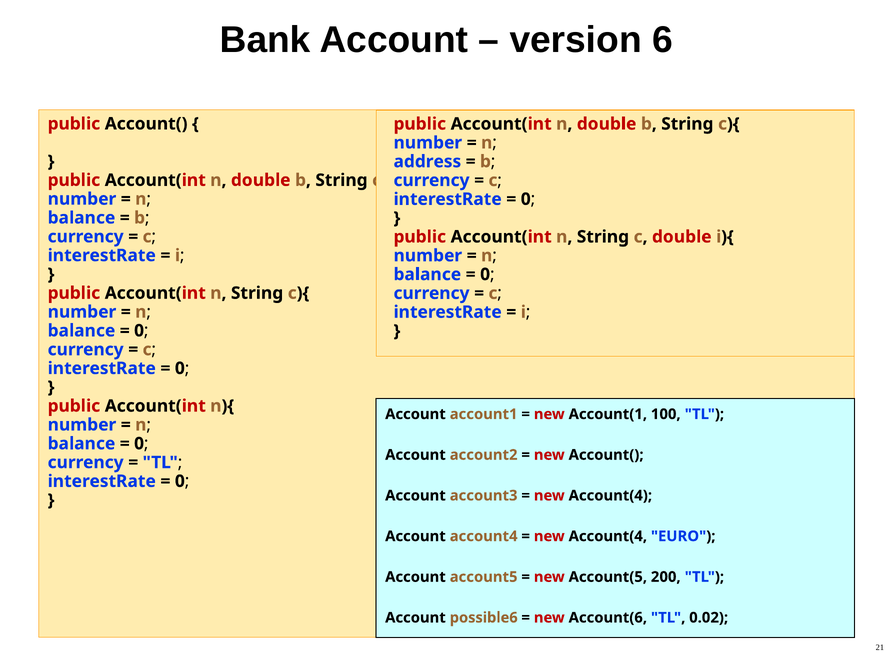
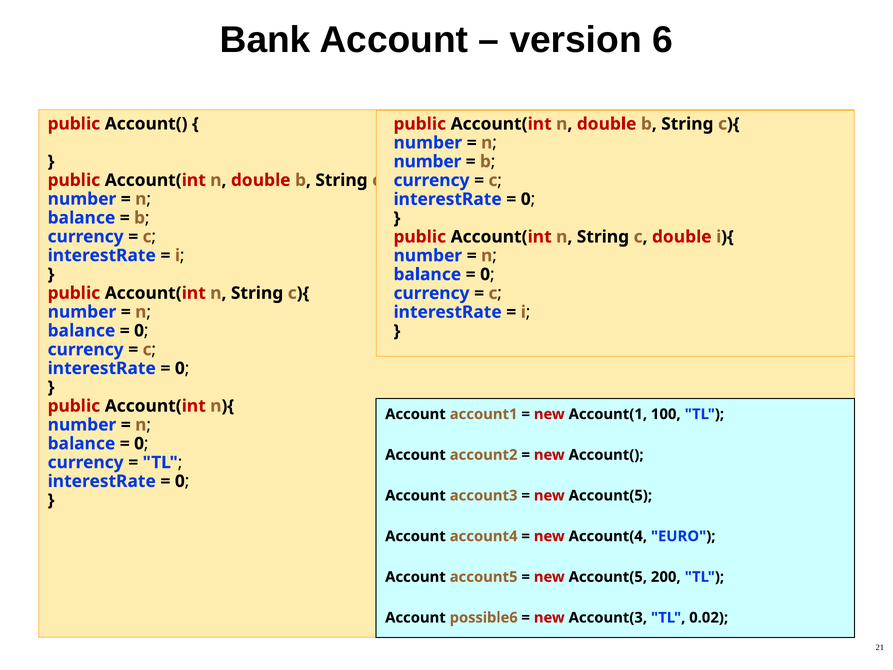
address: address -> number (427, 161)
Account(4: Account(4 -> Account(5 (610, 495)
Account(6: Account(6 -> Account(3 (608, 617)
